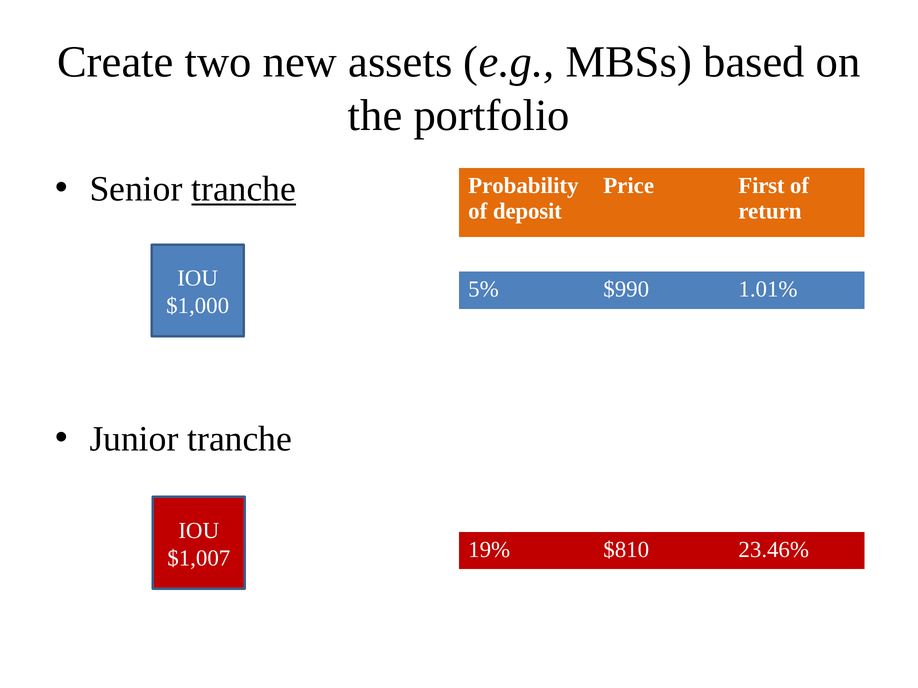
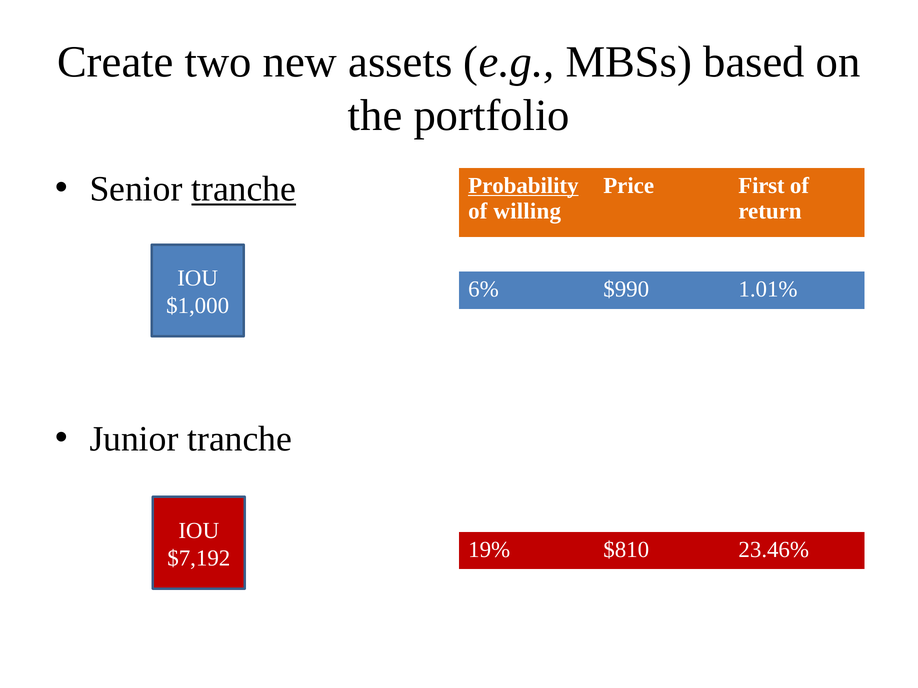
Probability underline: none -> present (523, 186)
deposit: deposit -> willing (527, 211)
5%: 5% -> 6% (483, 289)
$1,007: $1,007 -> $7,192 (199, 558)
